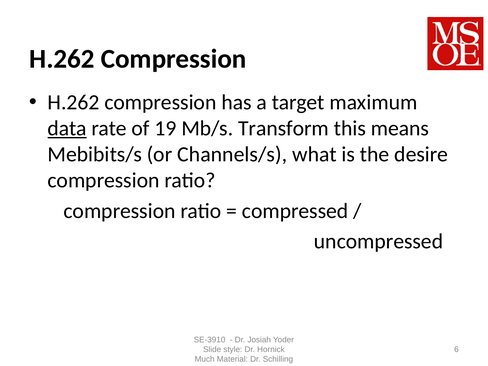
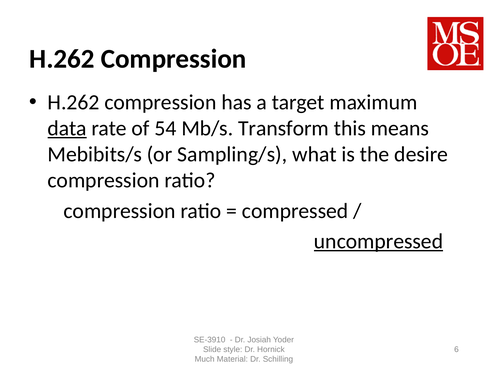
19: 19 -> 54 (165, 128)
Channels/s: Channels/s -> Sampling/s (232, 154)
uncompressed underline: none -> present (379, 241)
